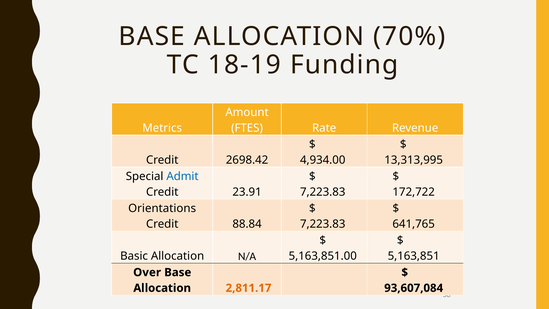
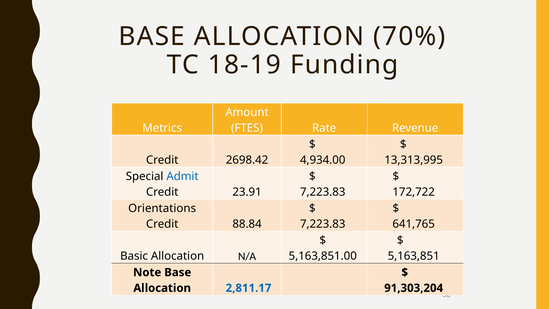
Over: Over -> Note (147, 272)
2,811.17 colour: orange -> blue (249, 288)
93,607,084: 93,607,084 -> 91,303,204 (414, 288)
